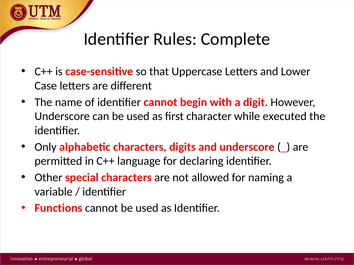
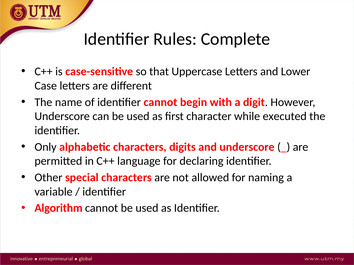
Functions: Functions -> Algorithm (59, 208)
